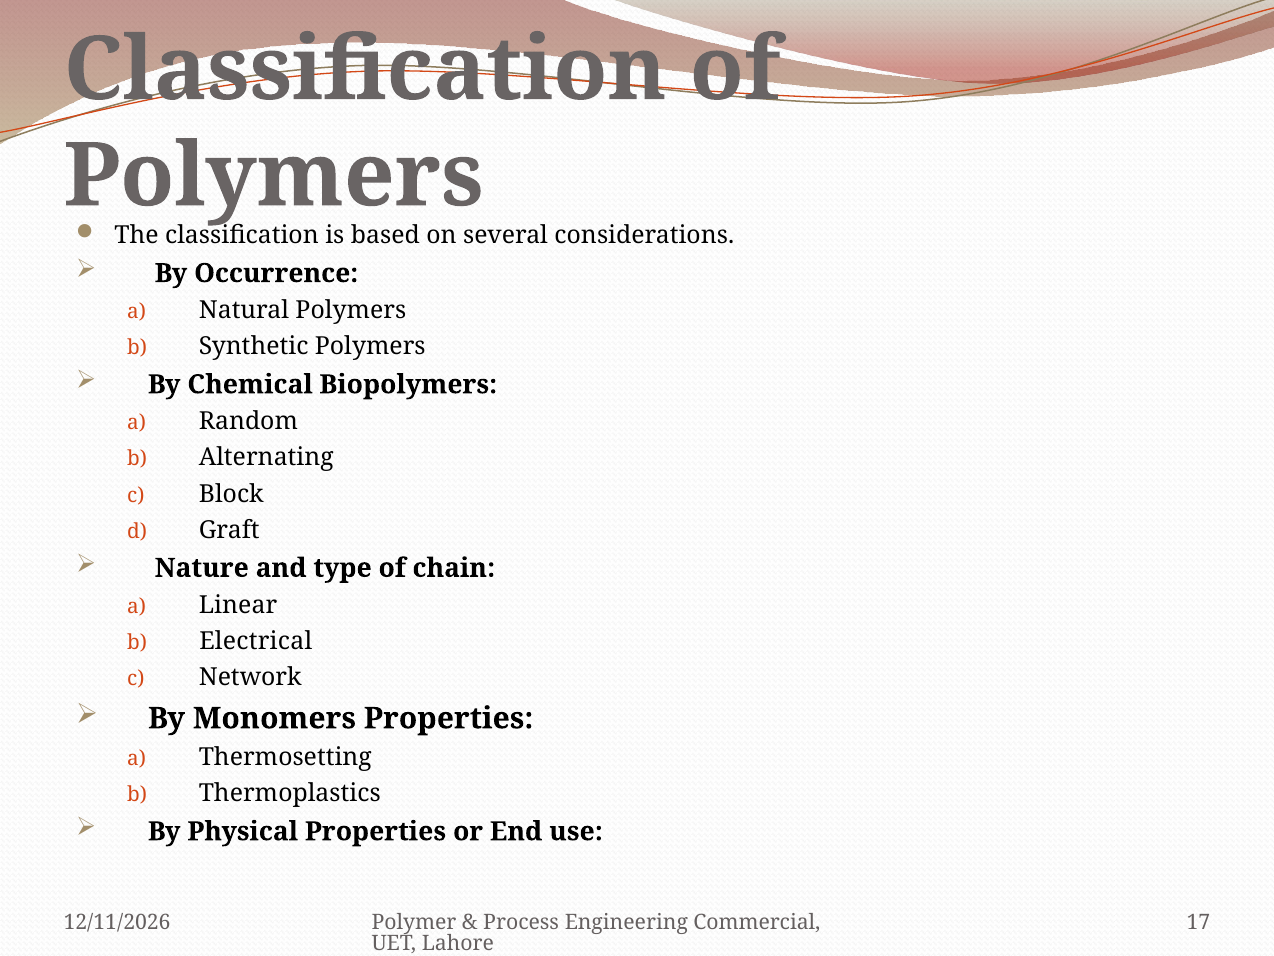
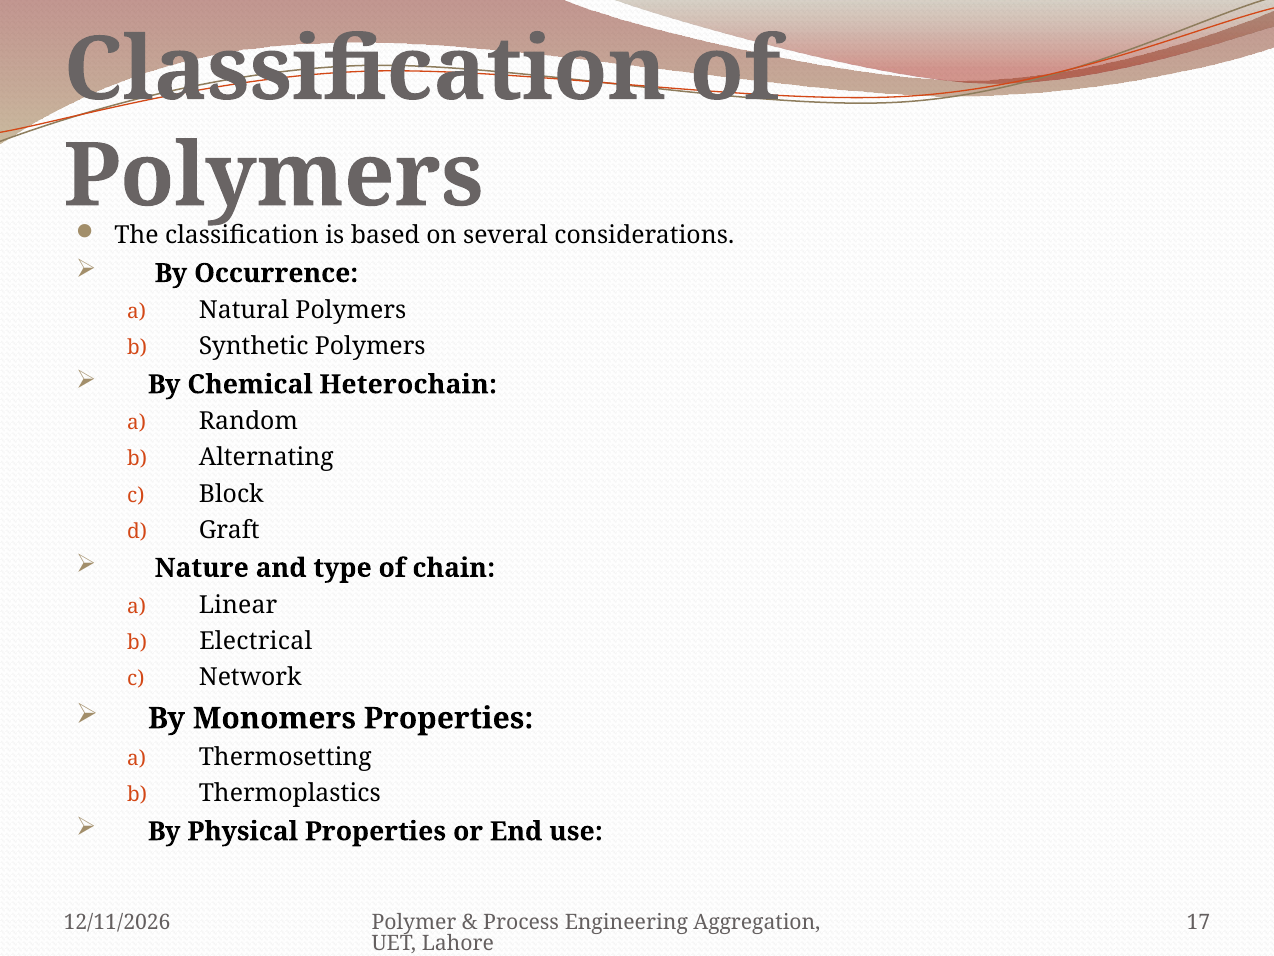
Biopolymers: Biopolymers -> Heterochain (408, 384)
Commercial: Commercial -> Aggregation (757, 922)
